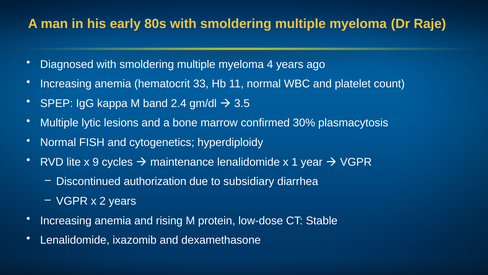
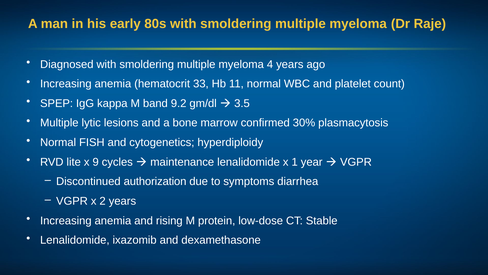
2.4: 2.4 -> 9.2 (179, 103)
subsidiary: subsidiary -> symptoms (249, 181)
